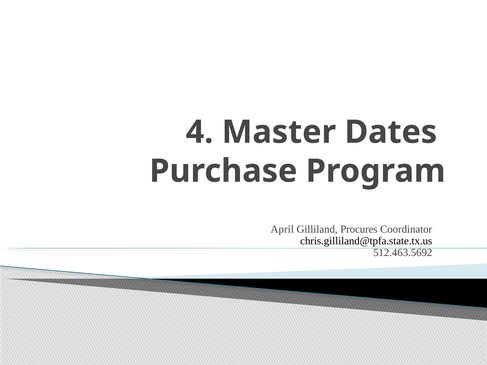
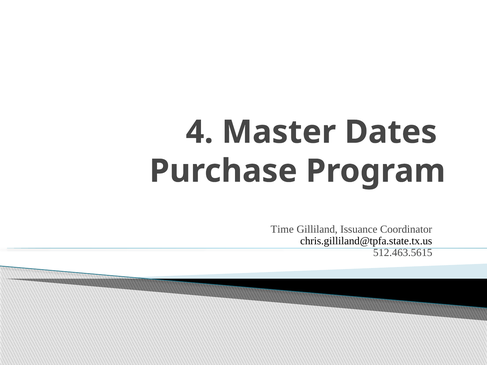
April: April -> Time (282, 229)
Procures: Procures -> Issuance (359, 229)
512.463.5692: 512.463.5692 -> 512.463.5615 (403, 253)
